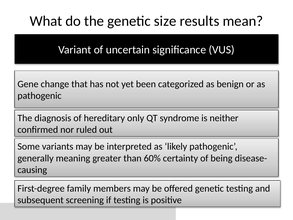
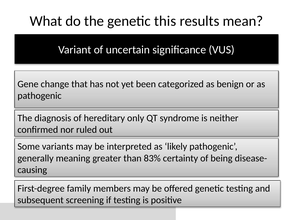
size: size -> this (165, 21)
60%: 60% -> 83% (152, 158)
